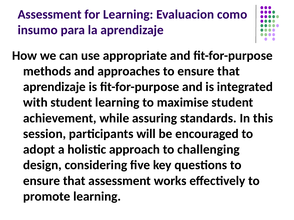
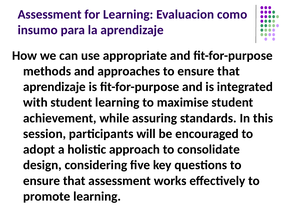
challenging: challenging -> consolidate (209, 150)
